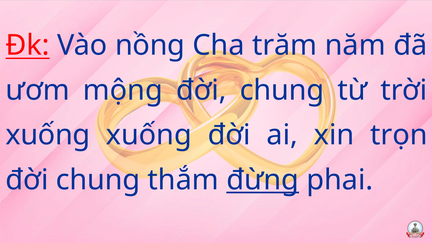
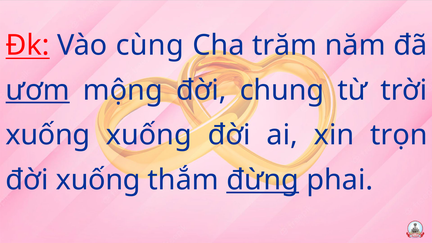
nồng: nồng -> cùng (150, 45)
ươm underline: none -> present (38, 90)
chung: chung -> xuống (98, 180)
